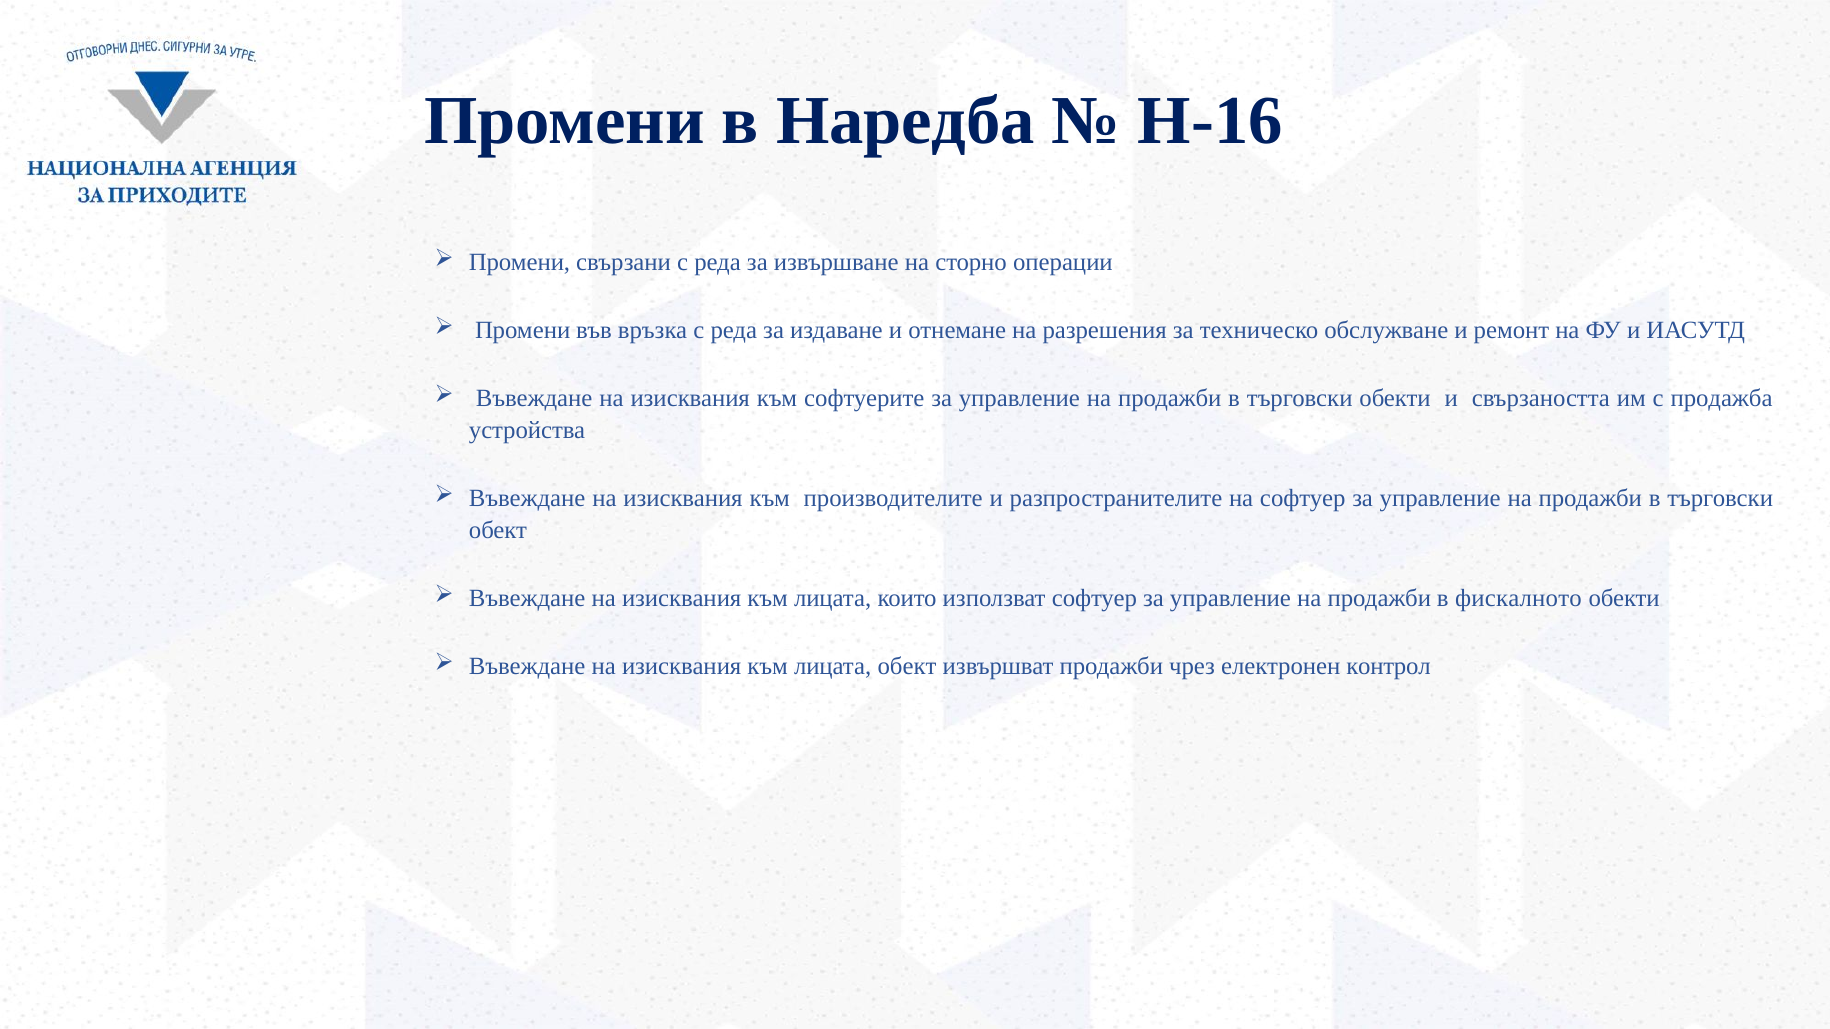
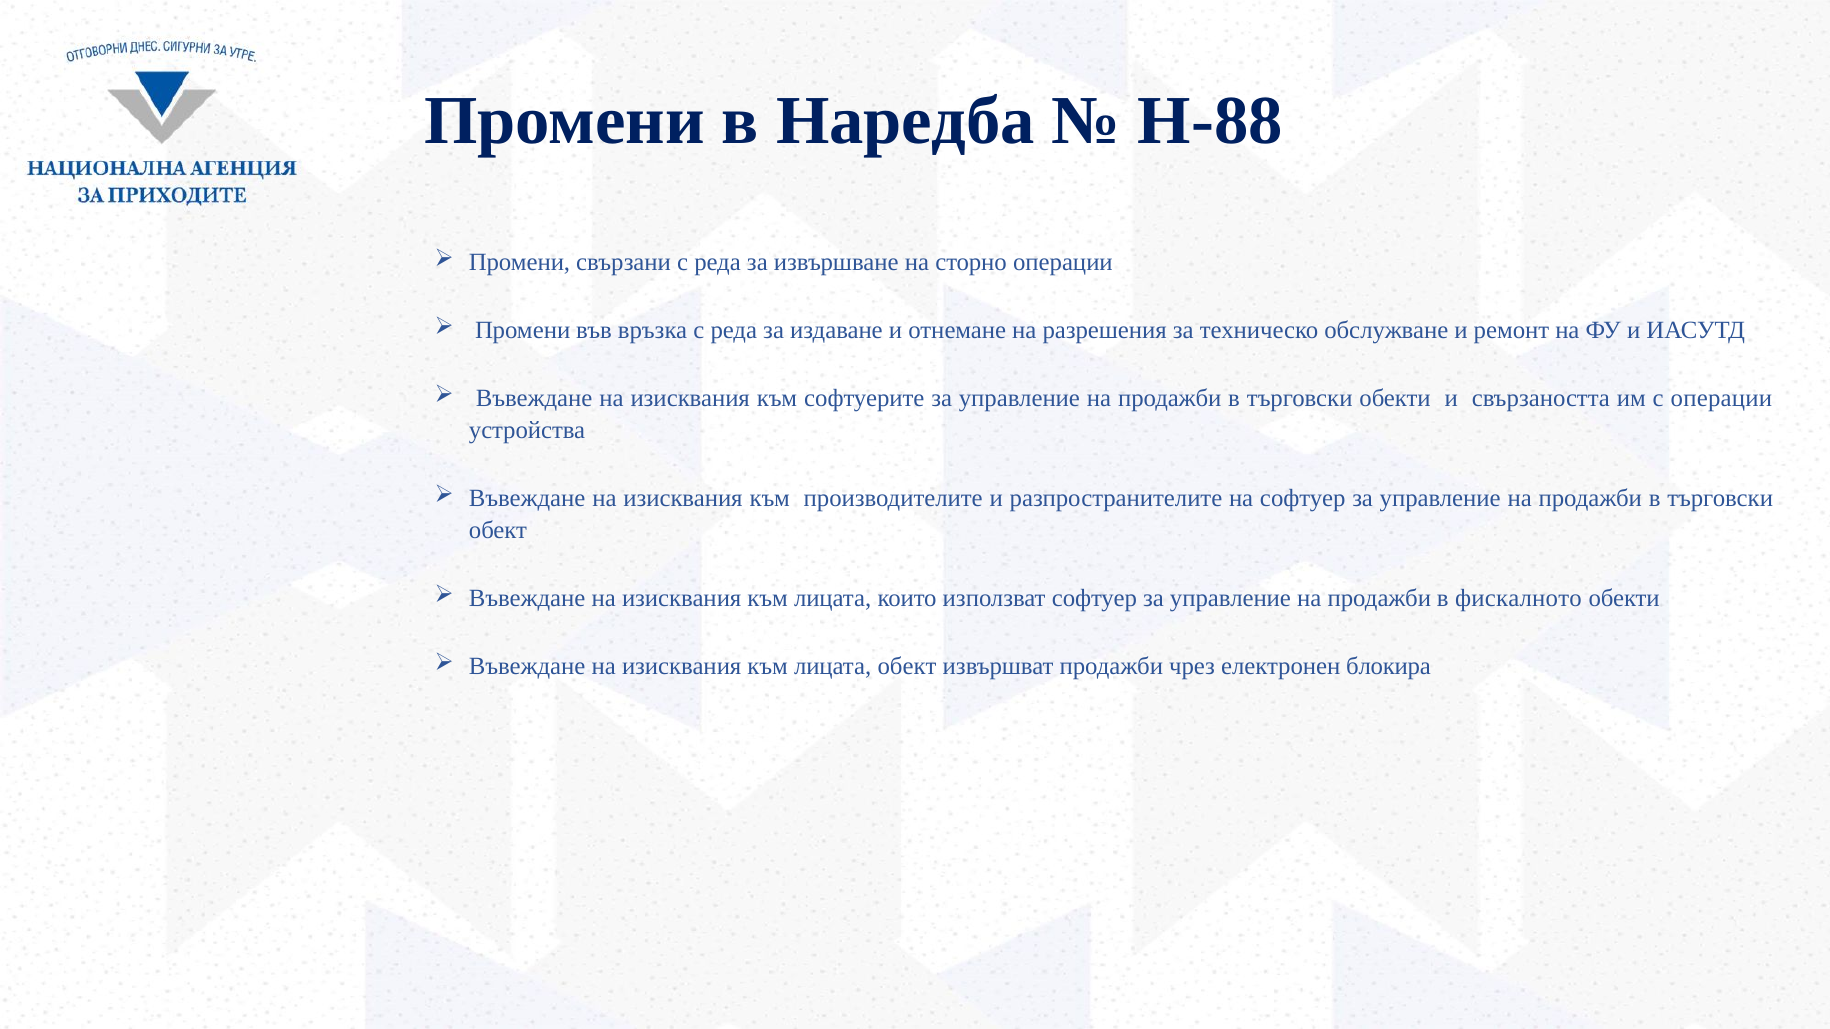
Н-16: Н-16 -> Н-88 (1210, 121)
с продажба: продажба -> операции (1721, 398)
контрол: контрол -> блокира (1389, 666)
